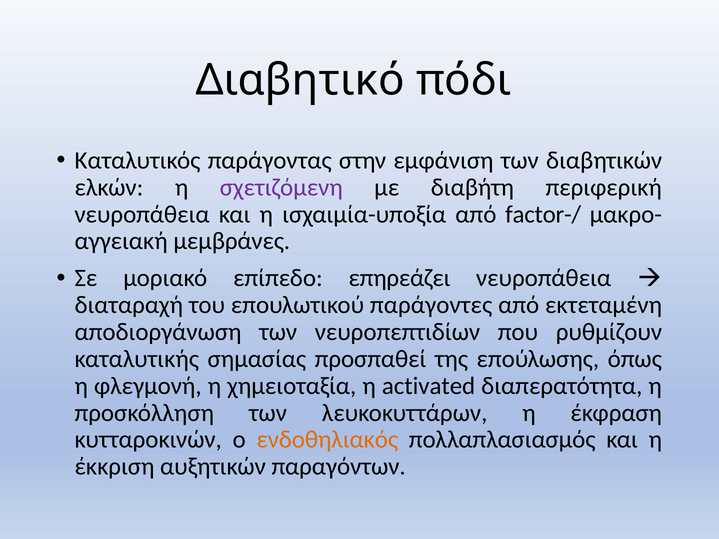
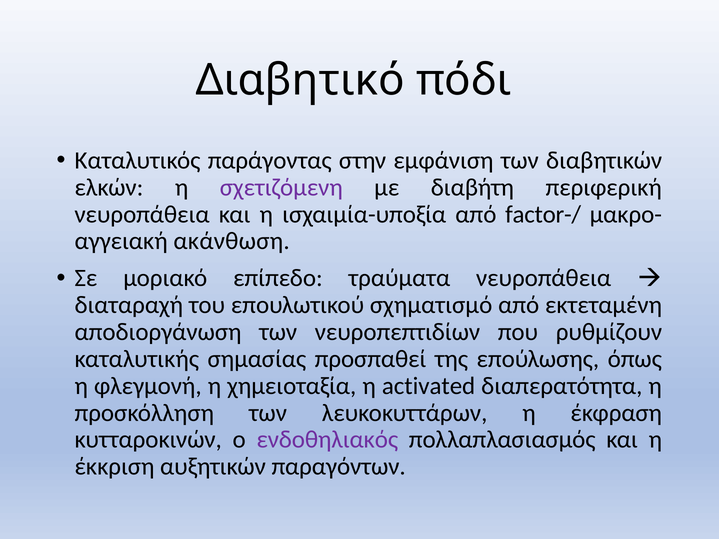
μεμβράνες: μεμβράνες -> ακάνθωση (232, 241)
επηρεάζει: επηρεάζει -> τραύματα (399, 278)
παράγοντες: παράγοντες -> σχηματισμό (431, 305)
ενδοθηλιακός colour: orange -> purple (327, 440)
